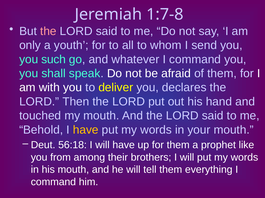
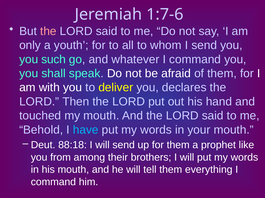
1:7-8: 1:7-8 -> 1:7-6 (165, 14)
have colour: yellow -> light blue (86, 130)
56:18: 56:18 -> 88:18 (73, 145)
will have: have -> send (124, 145)
